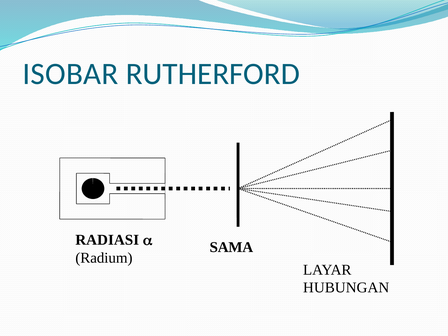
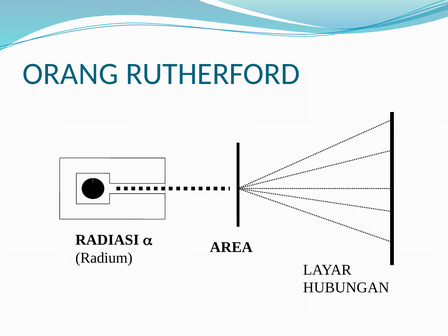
ISOBAR: ISOBAR -> ORANG (70, 74)
SAMA: SAMA -> AREA (231, 247)
